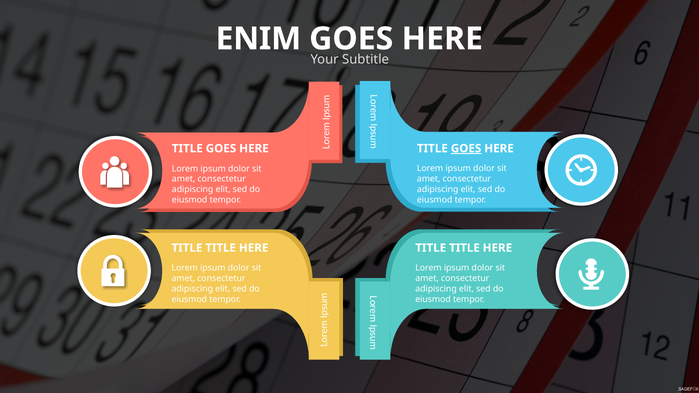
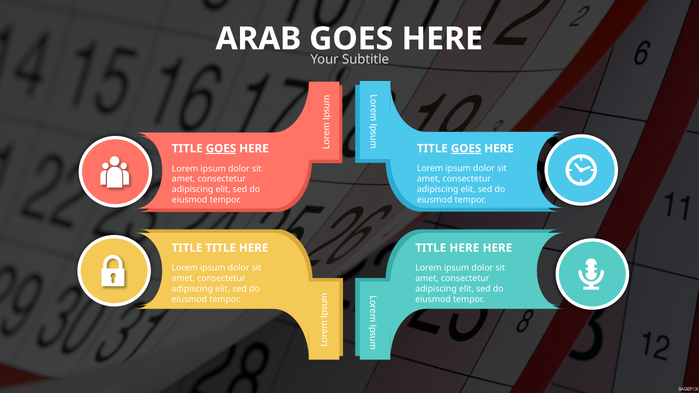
ENIM: ENIM -> ARAB (258, 39)
GOES underline: none -> present (221, 149)
TITLE: TITLE -> HERE (464, 248)
